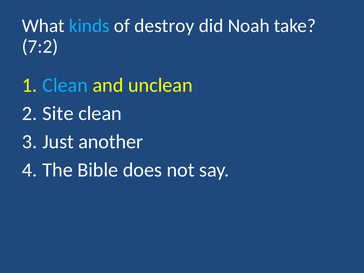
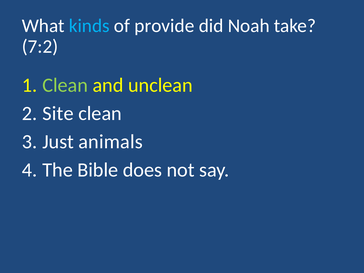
destroy: destroy -> provide (164, 26)
Clean colour: light blue -> light green (65, 85)
another: another -> animals (111, 142)
